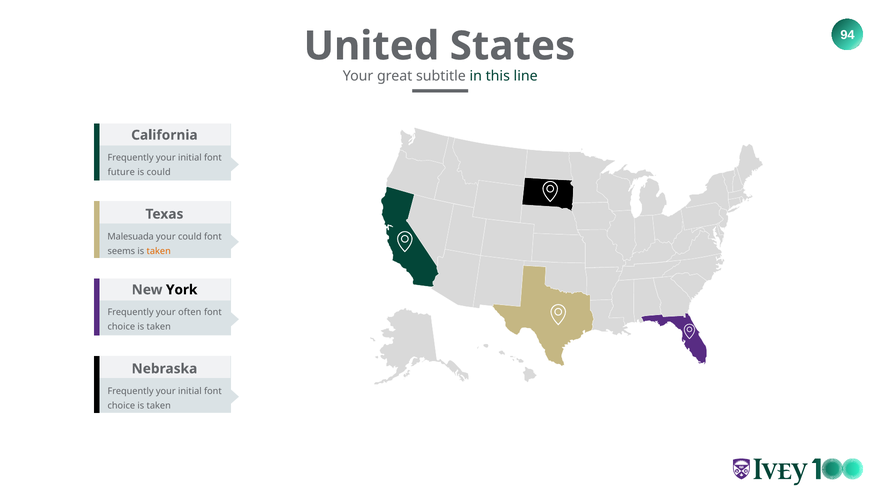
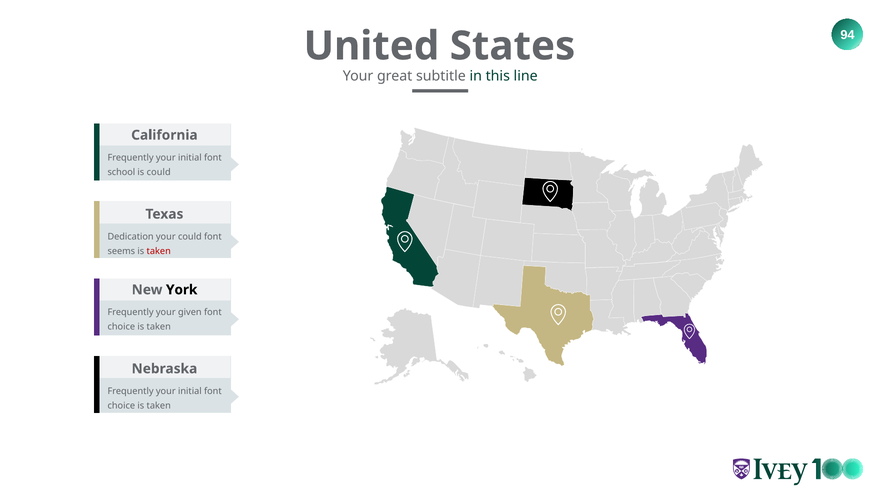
future: future -> school (121, 172)
Malesuada: Malesuada -> Dedication (131, 236)
taken colour: orange -> red (159, 251)
often: often -> given (190, 312)
